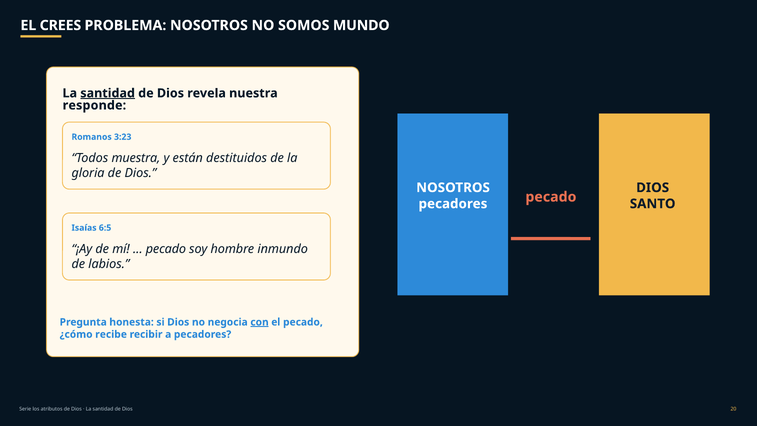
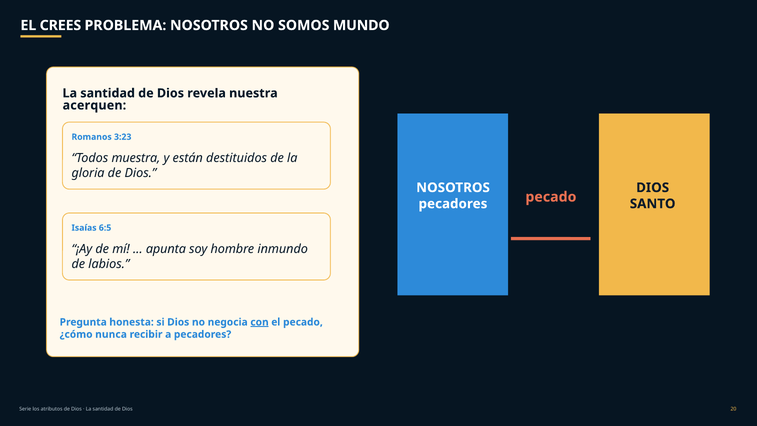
santidad underline: present -> none (108, 93)
responde: responde -> acerquen (94, 105)
pecado: pecado -> apunta (166, 249)
recibe: recibe -> nunca (111, 334)
